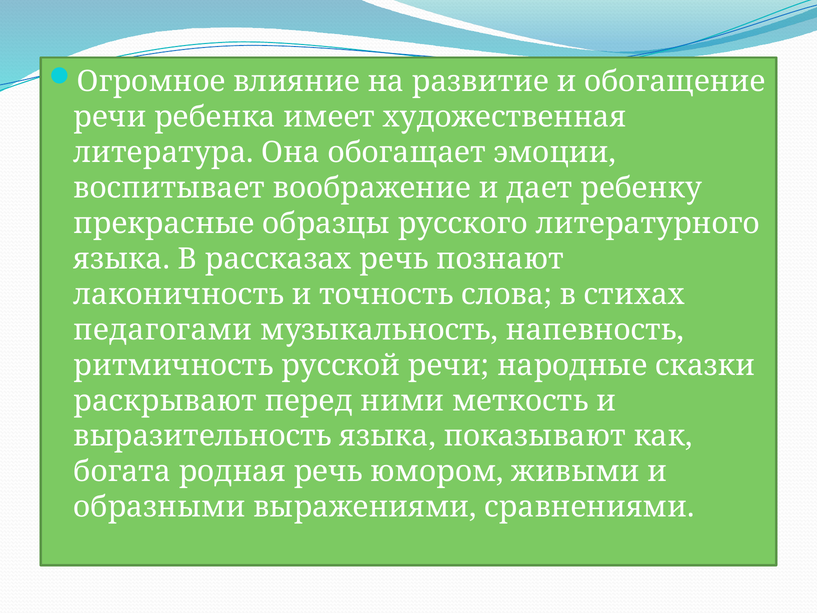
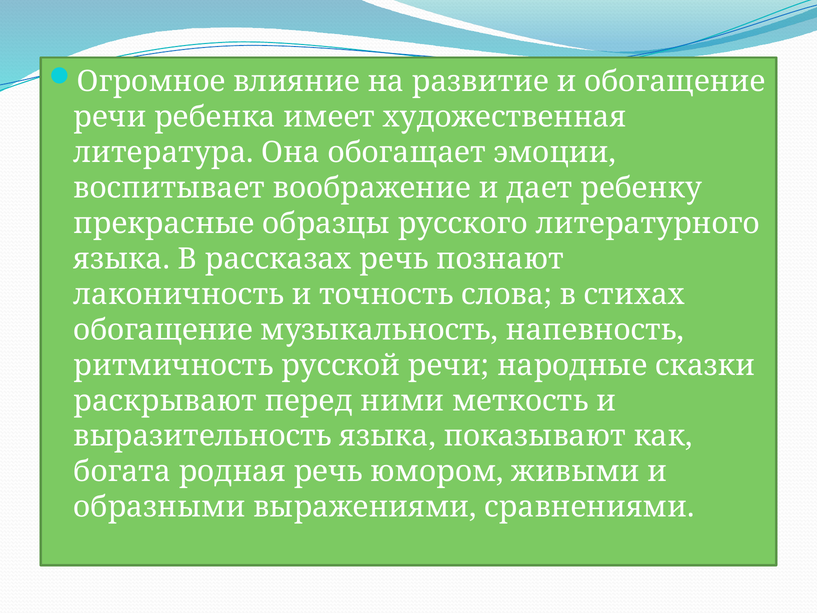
педагогами: педагогами -> обогащение (163, 330)
